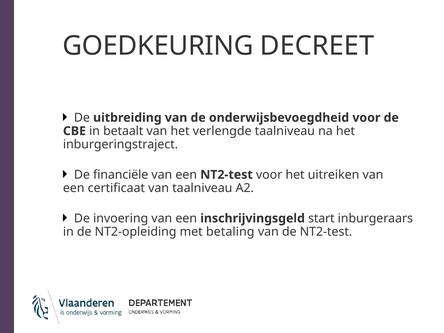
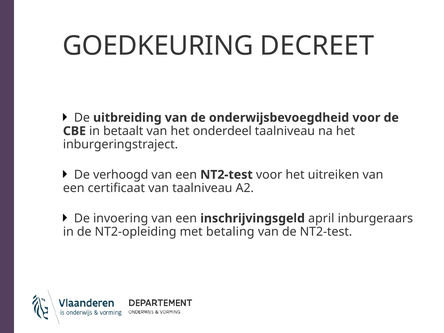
verlengde: verlengde -> onderdeel (222, 131)
financiële: financiële -> verhoogd (121, 175)
start: start -> april (321, 218)
